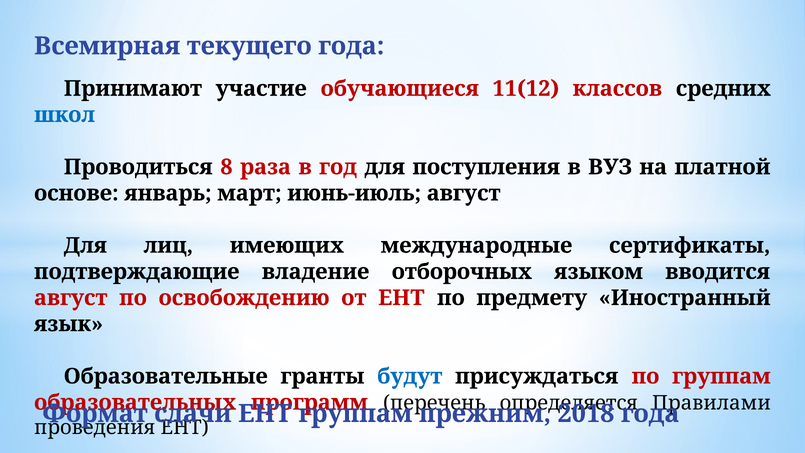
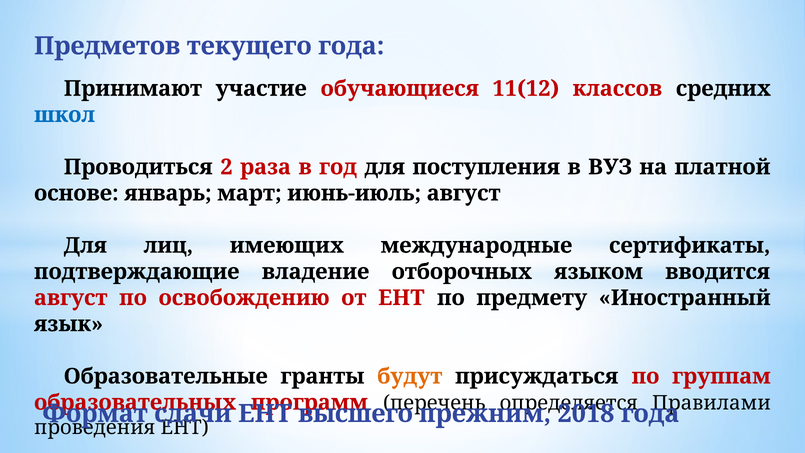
Всемирная: Всемирная -> Предметов (107, 46)
8: 8 -> 2 (226, 167)
будут colour: blue -> orange (410, 376)
ЕНТ группам: группам -> высшего (356, 413)
